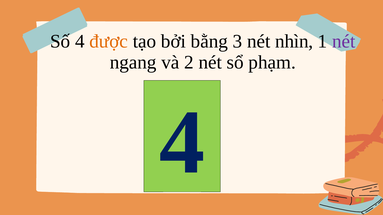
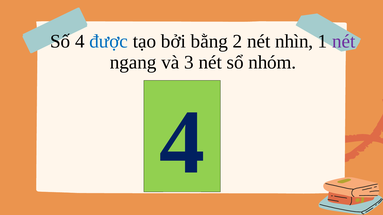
được colour: orange -> blue (109, 41)
3: 3 -> 2 (238, 41)
2: 2 -> 3 (189, 63)
phạm: phạm -> nhóm (272, 63)
